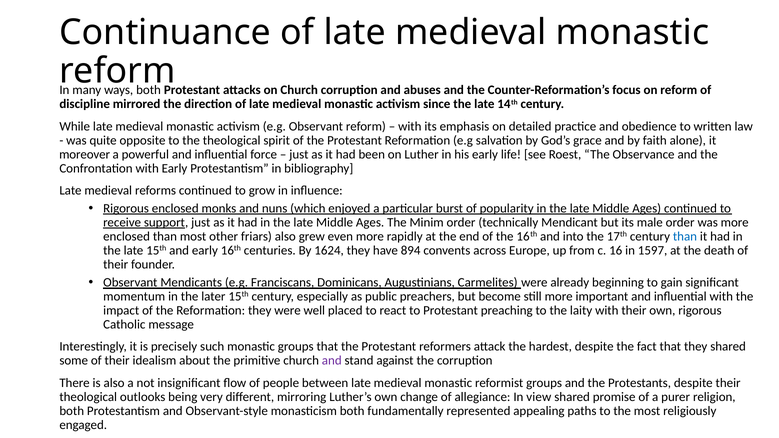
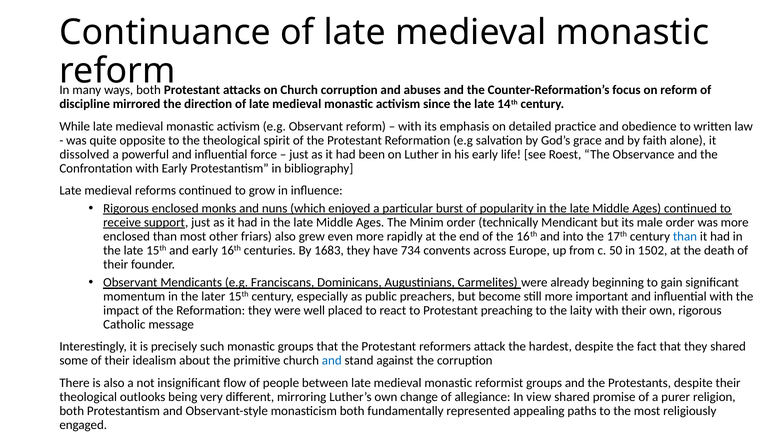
moreover: moreover -> dissolved (84, 154)
1624: 1624 -> 1683 (329, 251)
894: 894 -> 734 (411, 251)
16: 16 -> 50 (616, 251)
1597: 1597 -> 1502 (653, 251)
and colour: purple -> blue (332, 361)
